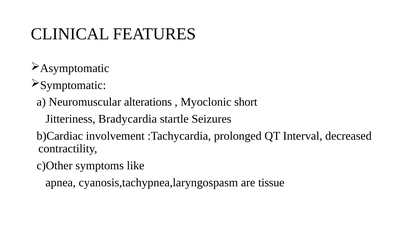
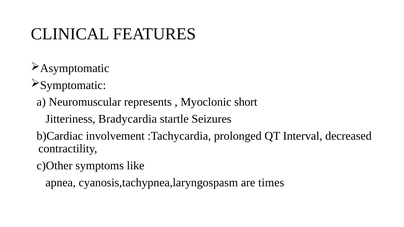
alterations: alterations -> represents (148, 102)
tissue: tissue -> times (271, 183)
